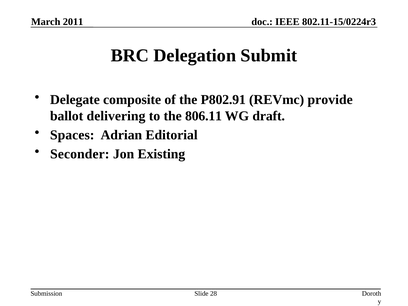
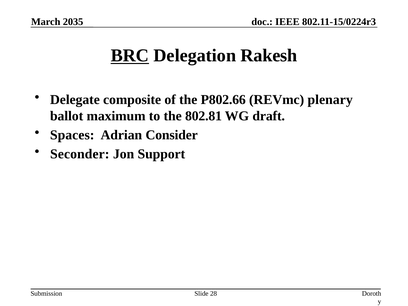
2011: 2011 -> 2035 (73, 22)
BRC underline: none -> present (130, 56)
Submit: Submit -> Rakesh (269, 56)
P802.91: P802.91 -> P802.66 (223, 100)
provide: provide -> plenary (330, 100)
delivering: delivering -> maximum (116, 116)
806.11: 806.11 -> 802.81 (204, 116)
Editorial: Editorial -> Consider (172, 135)
Existing: Existing -> Support (161, 154)
